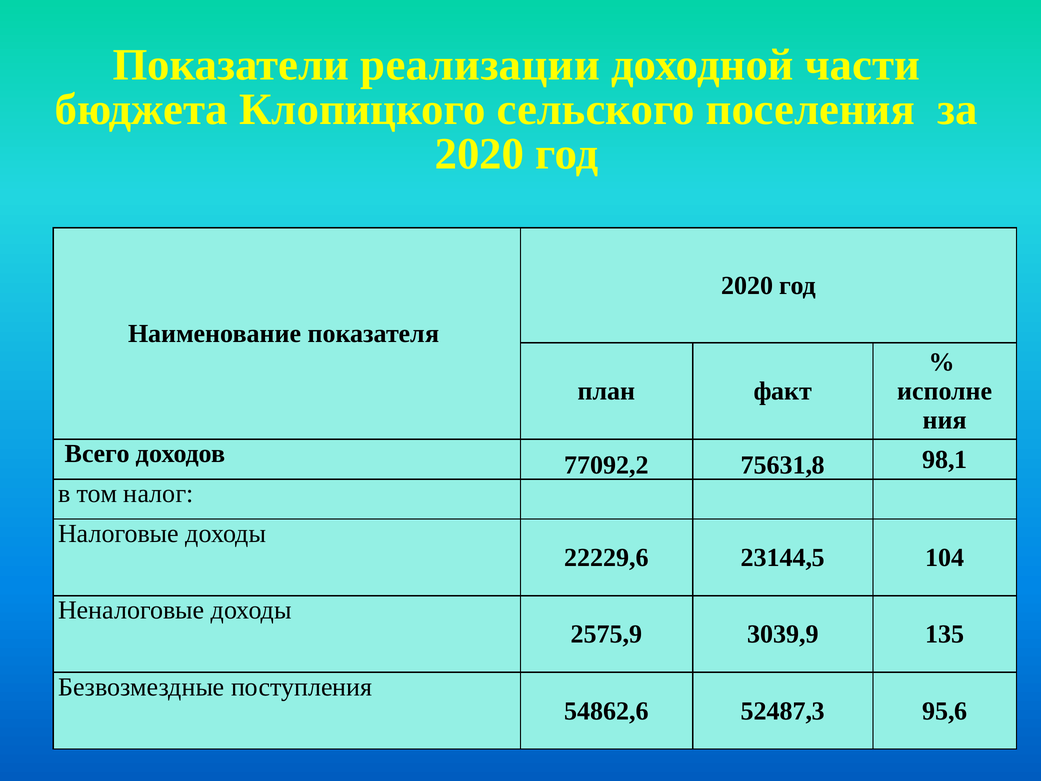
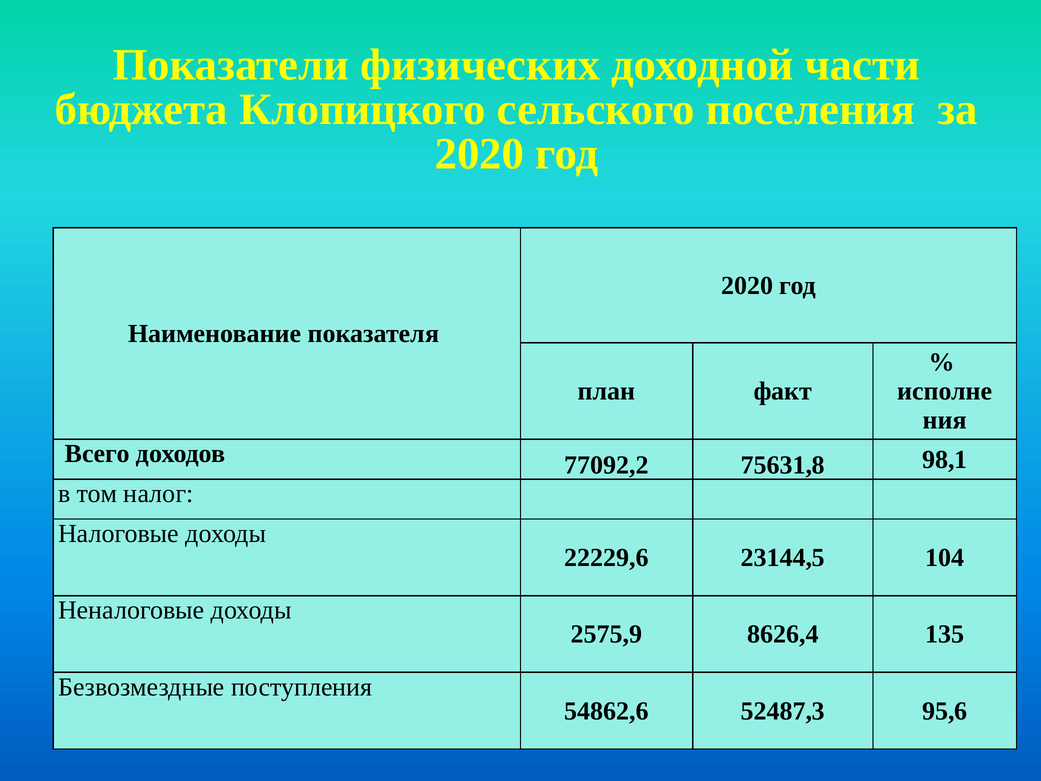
реализации: реализации -> физических (480, 65)
3039,9: 3039,9 -> 8626,4 (783, 634)
